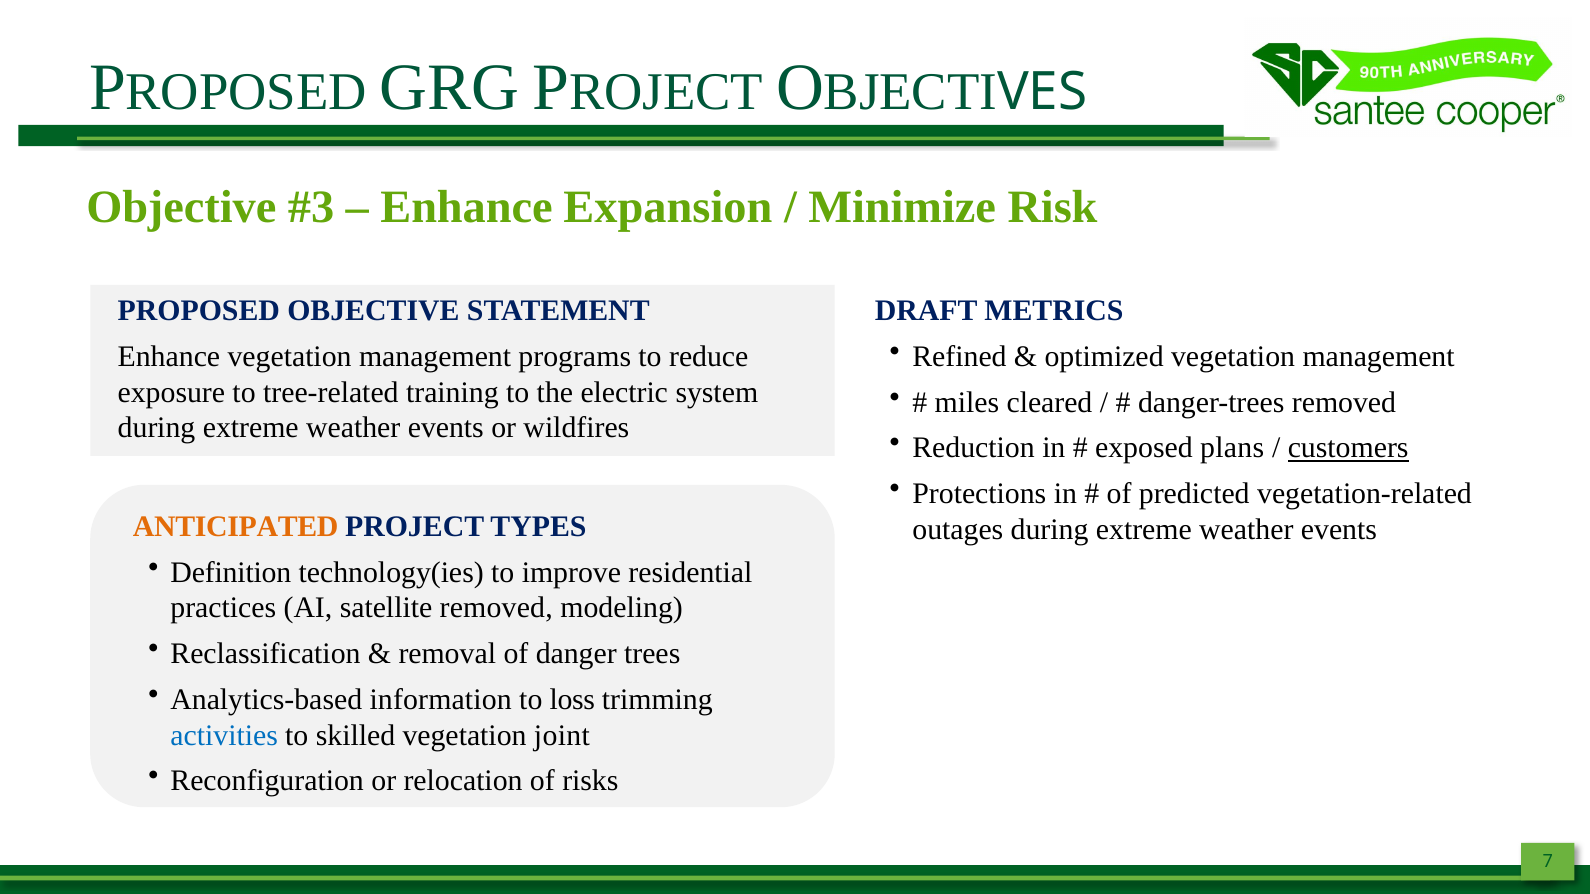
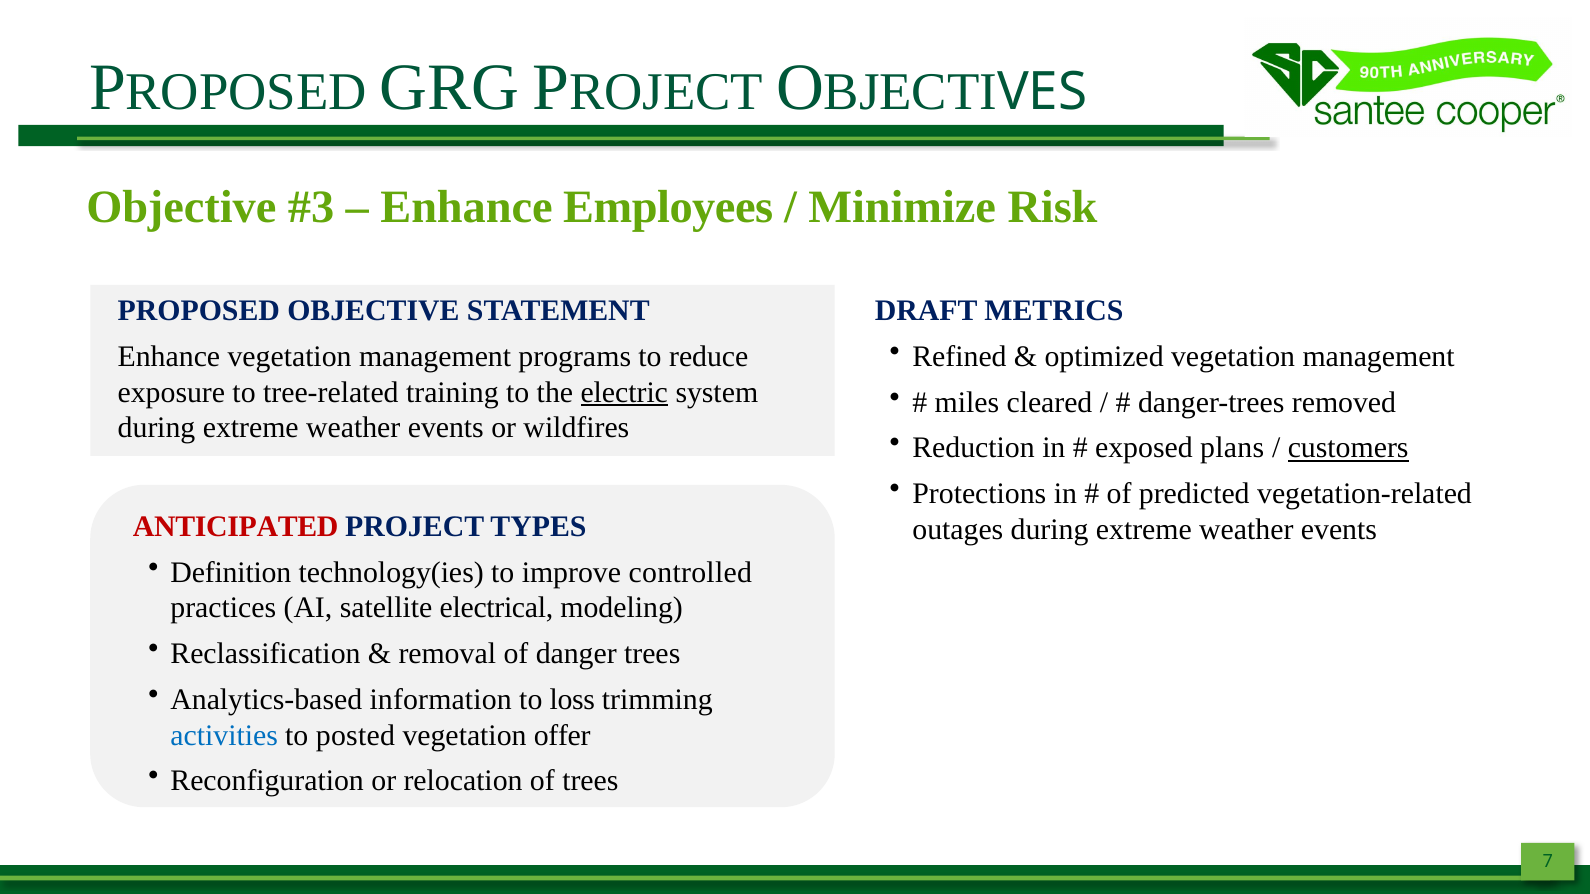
Expansion: Expansion -> Employees (668, 207)
electric underline: none -> present (624, 392)
ANTICIPATED colour: orange -> red (236, 527)
residential: residential -> controlled (690, 572)
satellite removed: removed -> electrical (496, 608)
skilled: skilled -> posted (355, 735)
joint: joint -> offer (562, 735)
of risks: risks -> trees (590, 781)
